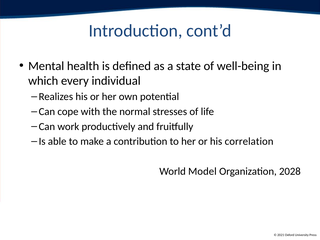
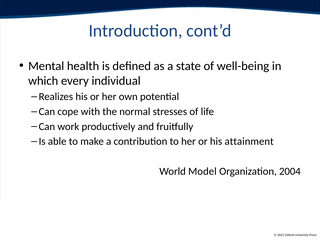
correlation: correlation -> attainment (249, 141)
2028: 2028 -> 2004 (290, 171)
